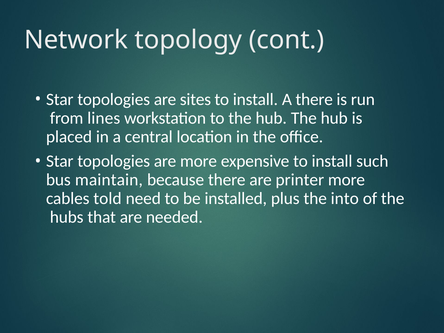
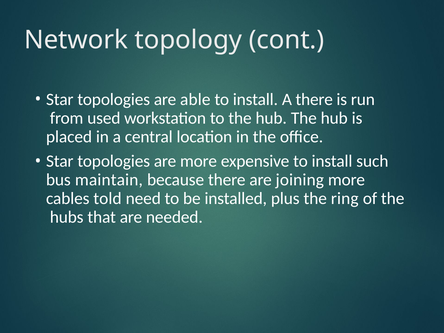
sites: sites -> able (195, 99)
lines: lines -> used (104, 118)
printer: printer -> joining (300, 180)
into: into -> ring (345, 198)
